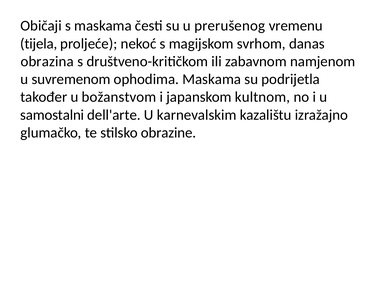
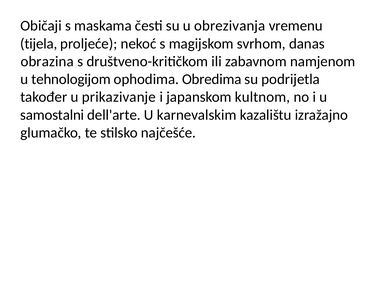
prerušenog: prerušenog -> obrezivanja (230, 26)
suvremenom: suvremenom -> tehnologijom (71, 79)
ophodima Maskama: Maskama -> Obredima (212, 79)
božanstvom: božanstvom -> prikazivanje (119, 97)
obrazine: obrazine -> najčešće (168, 133)
